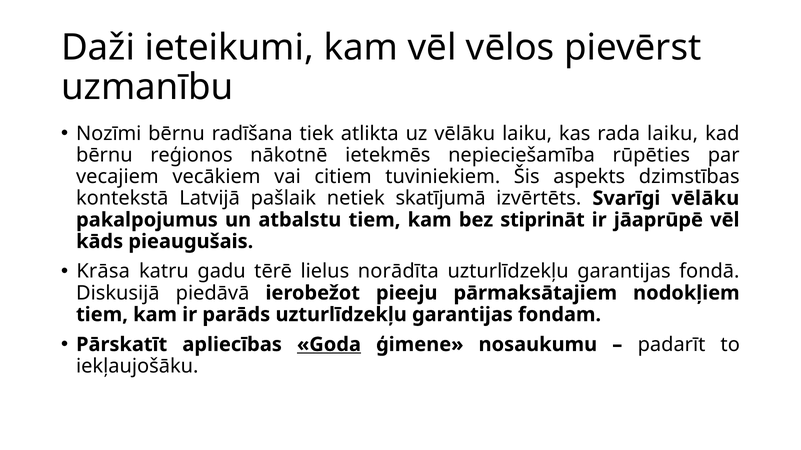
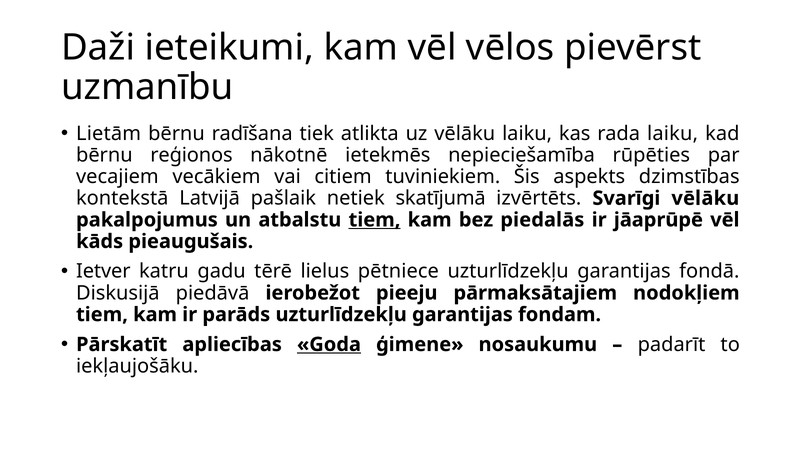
Nozīmi: Nozīmi -> Lietām (109, 134)
tiem underline: none -> present (375, 220)
stiprināt: stiprināt -> piedalās (542, 220)
Krāsa: Krāsa -> Ietver (103, 272)
norādīta: norādīta -> pētniece (398, 272)
